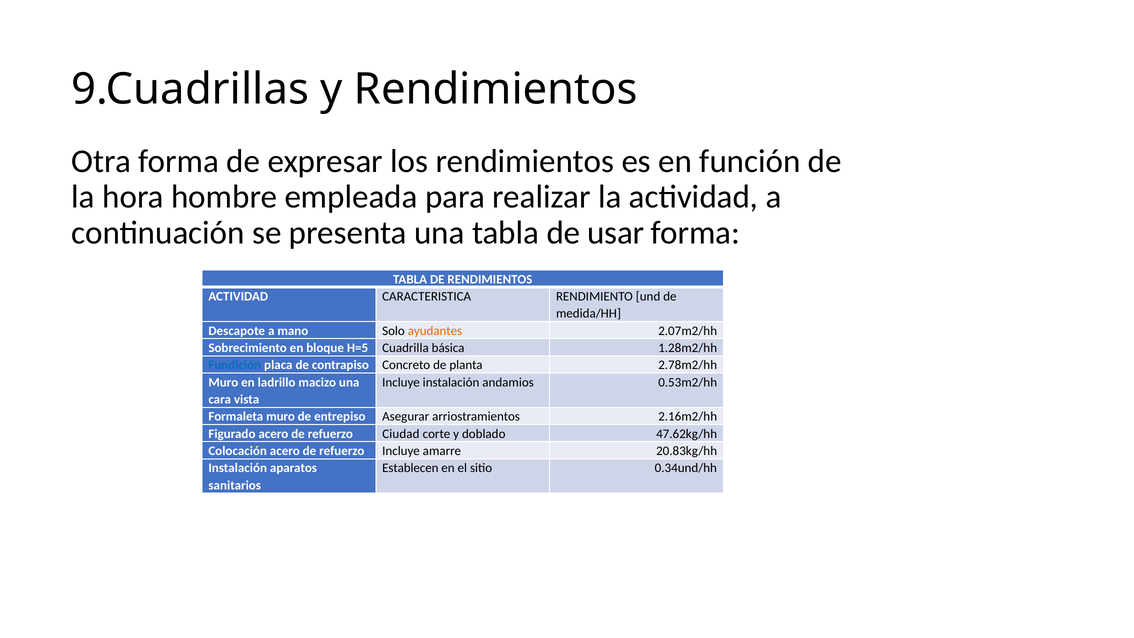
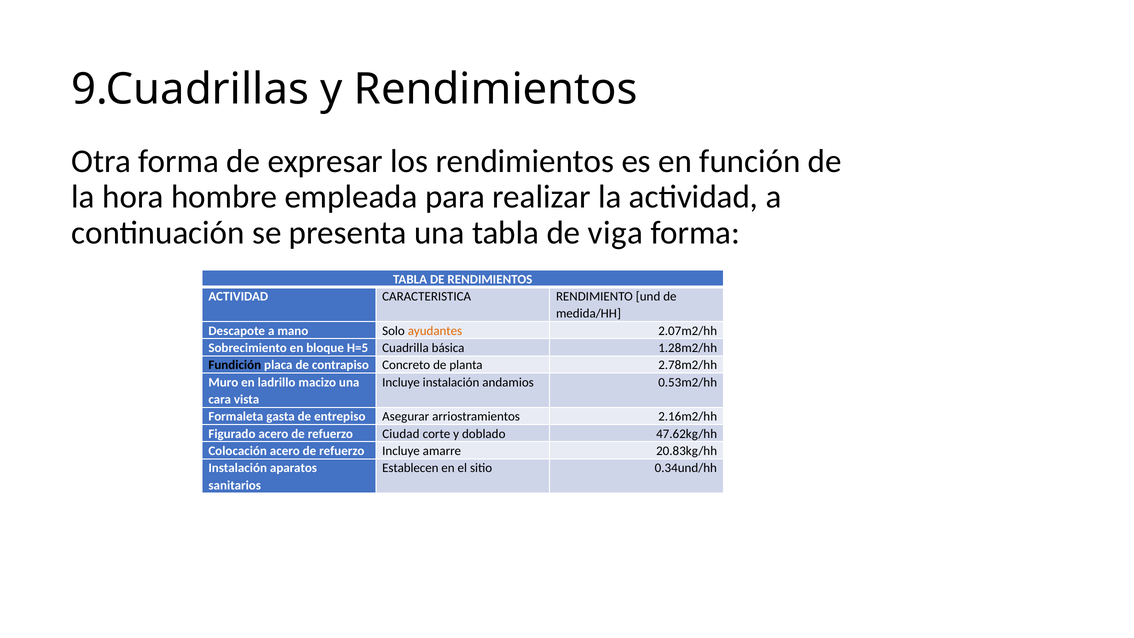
usar: usar -> viga (615, 233)
Fundición colour: blue -> black (235, 365)
Formaleta muro: muro -> gasta (281, 417)
